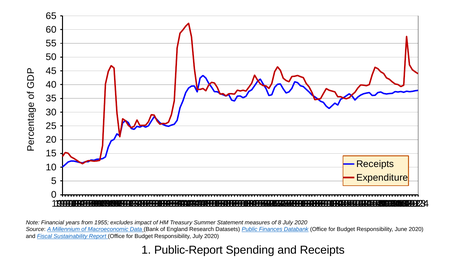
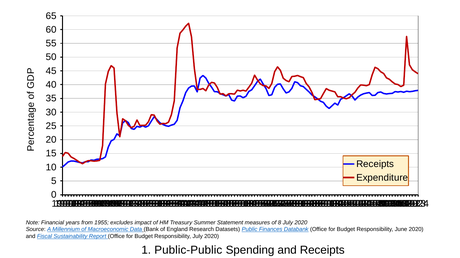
Public-Report: Public-Report -> Public-Public (188, 251)
